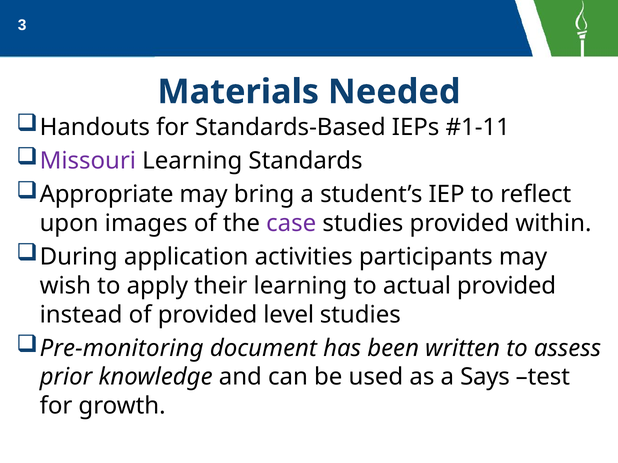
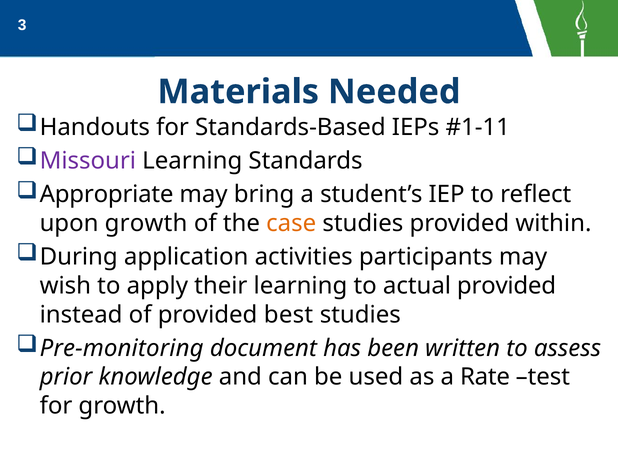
upon images: images -> growth (146, 224)
case colour: purple -> orange (291, 224)
level: level -> best (288, 315)
Says: Says -> Rate (485, 377)
